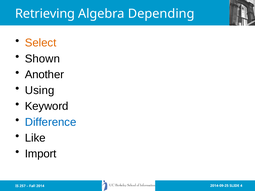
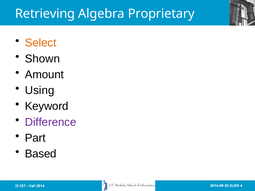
Depending: Depending -> Proprietary (161, 14)
Another: Another -> Amount (44, 75)
Difference colour: blue -> purple (51, 122)
Like: Like -> Part (35, 138)
Import: Import -> Based (41, 154)
